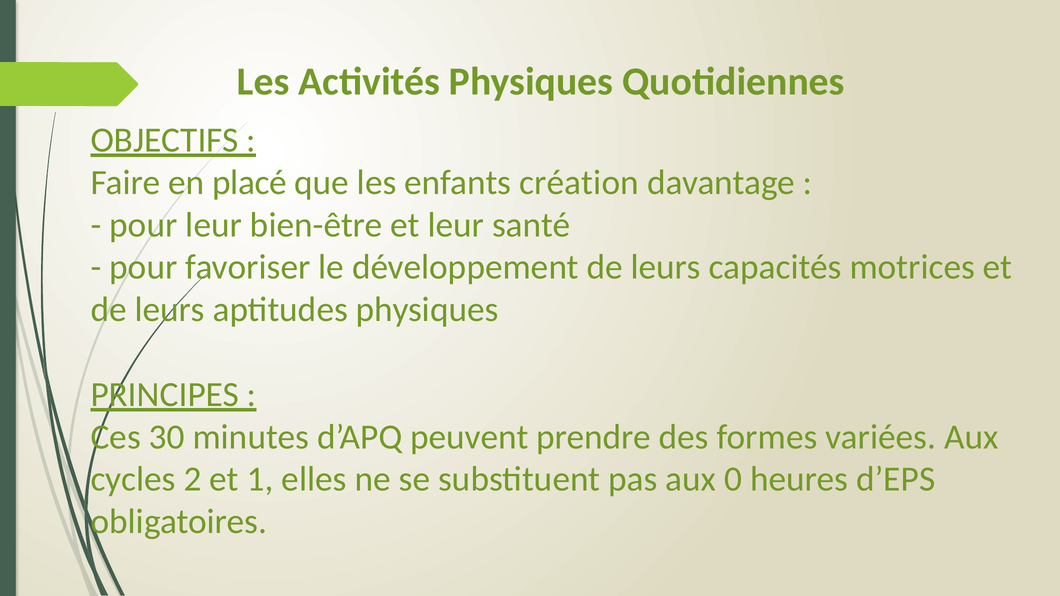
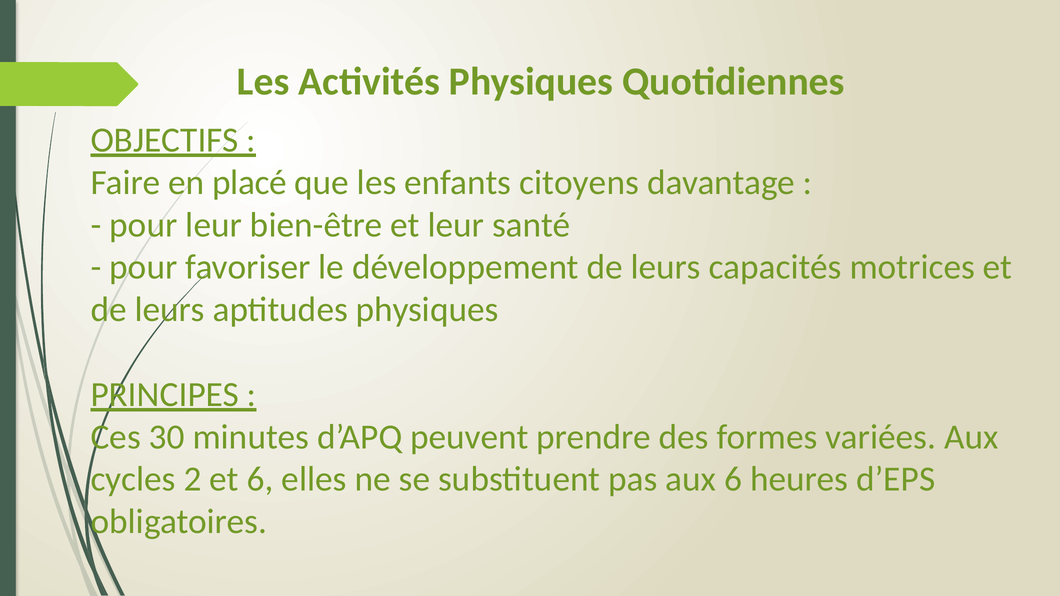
création: création -> citoyens (579, 183)
et 1: 1 -> 6 (260, 479)
aux 0: 0 -> 6 (733, 479)
